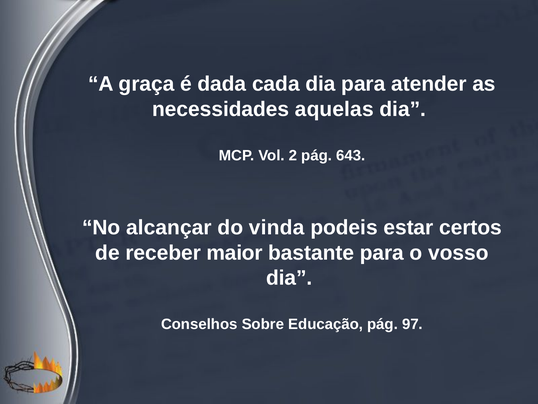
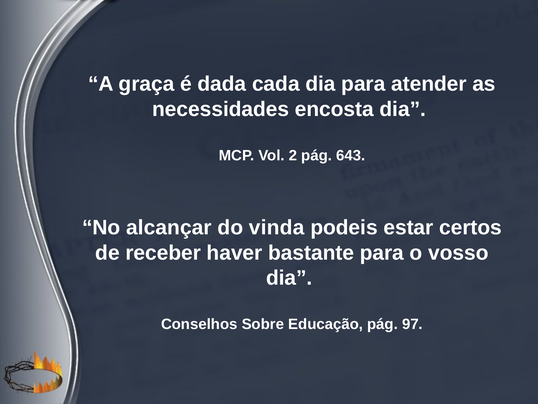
aquelas: aquelas -> encosta (334, 109)
maior: maior -> haver (235, 253)
